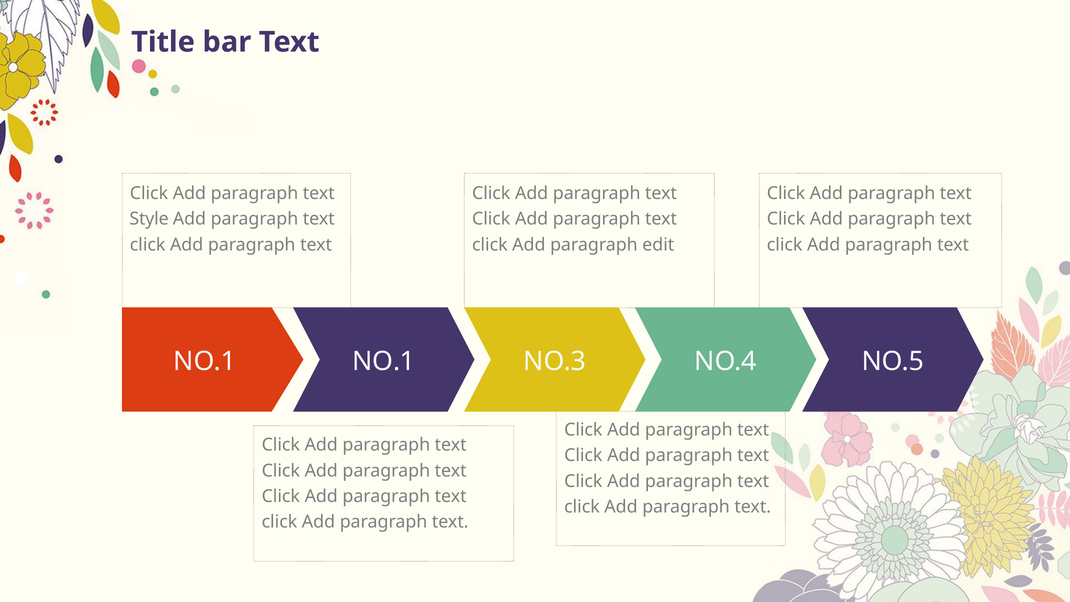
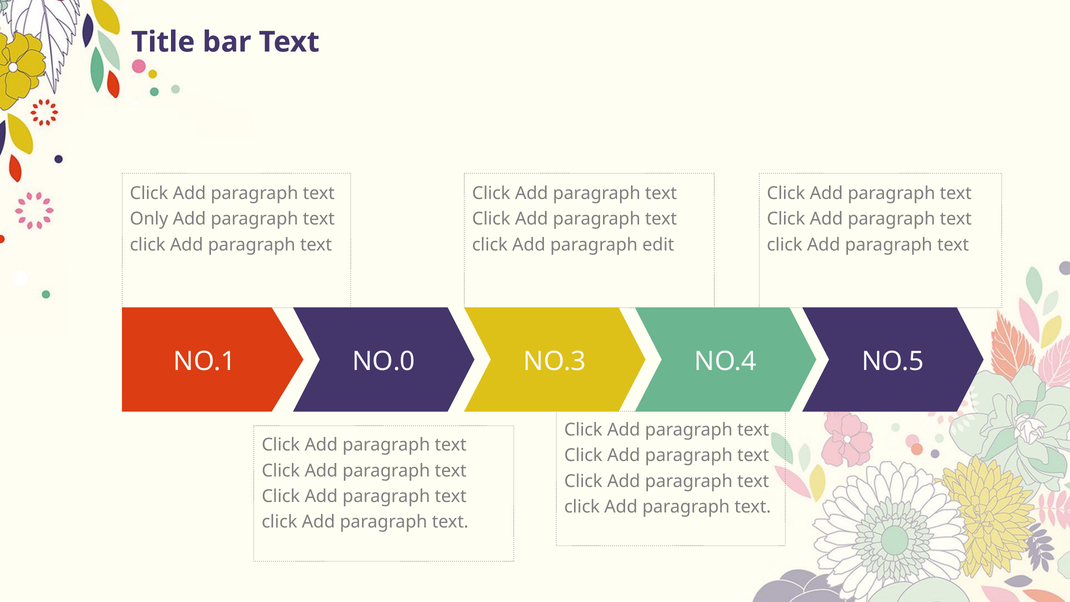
Style: Style -> Only (149, 219)
NO.1: NO.1 -> NO.0 (384, 361)
